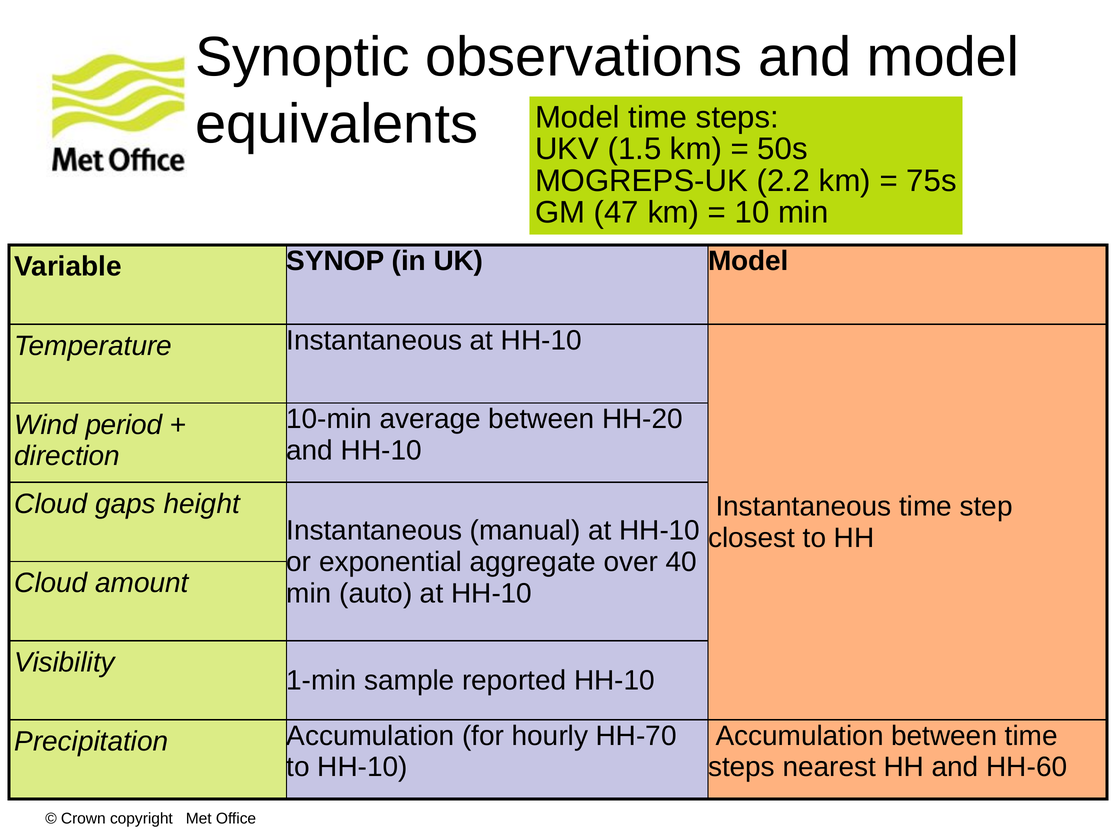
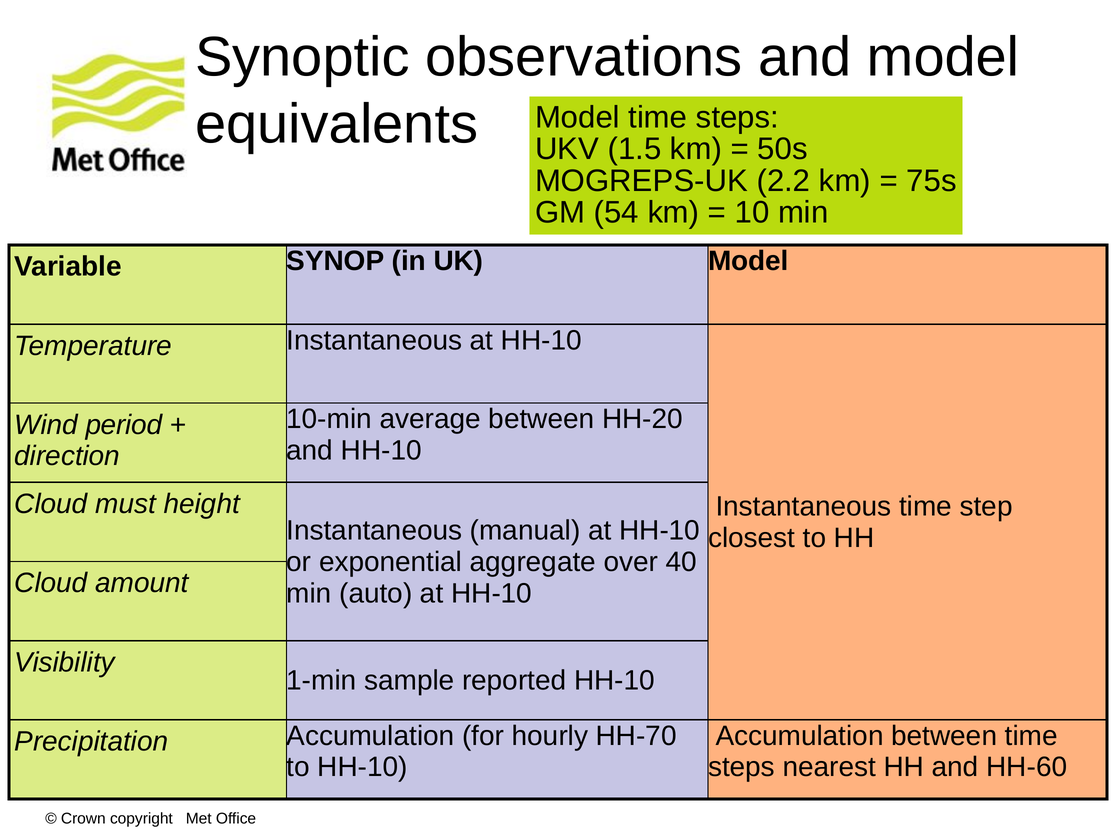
47: 47 -> 54 (616, 212)
gaps: gaps -> must (126, 504)
